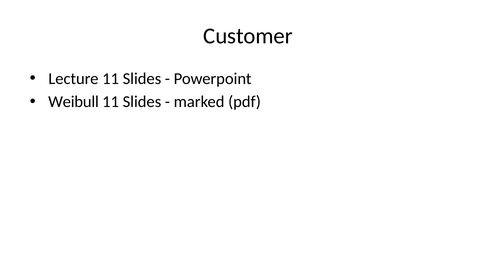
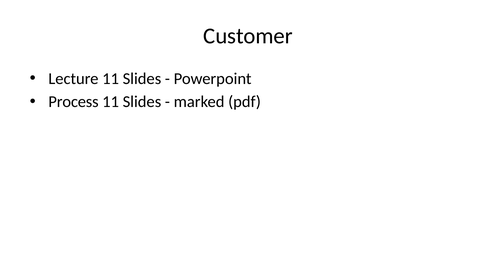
Weibull: Weibull -> Process (73, 102)
